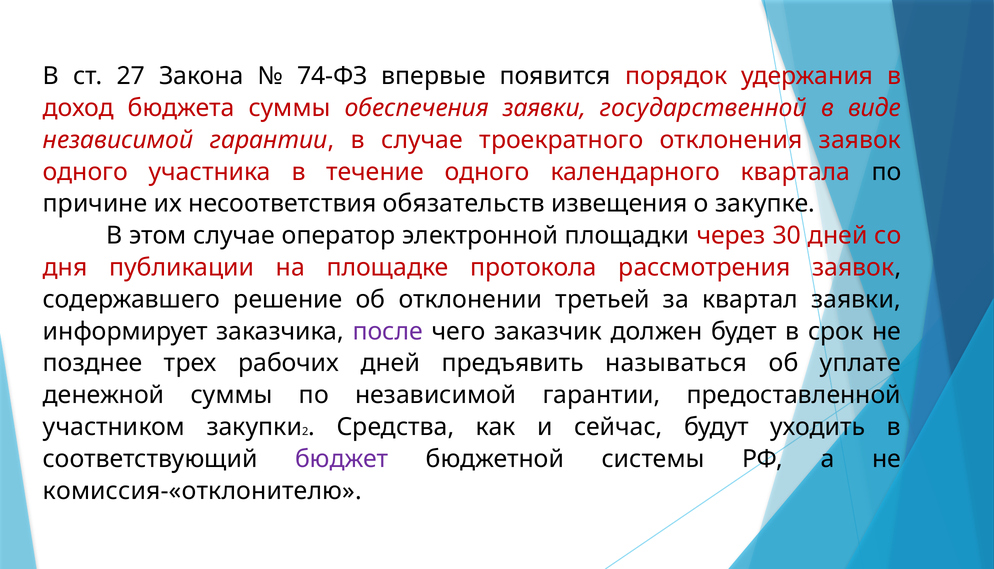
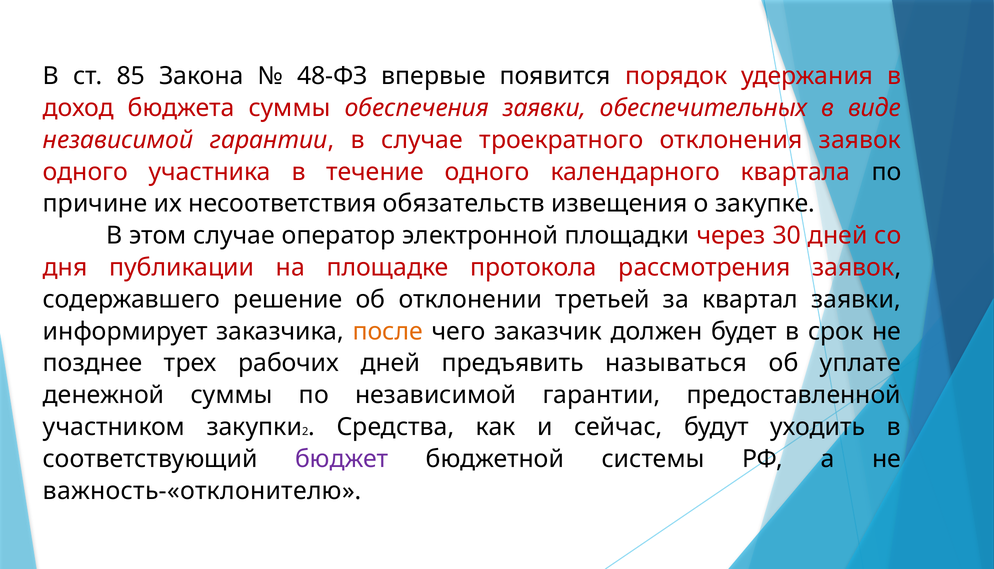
27: 27 -> 85 (131, 76)
74-ФЗ: 74-ФЗ -> 48-ФЗ (332, 76)
государственной: государственной -> обеспечительных (704, 108)
после colour: purple -> orange (388, 331)
комиссия-«отклонителю: комиссия-«отклонителю -> важность-«отклонителю (202, 491)
